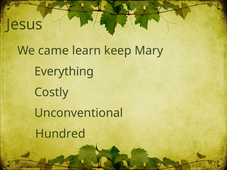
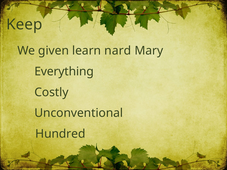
Jesus: Jesus -> Keep (24, 24)
came: came -> given (54, 51)
keep: keep -> nard (118, 51)
